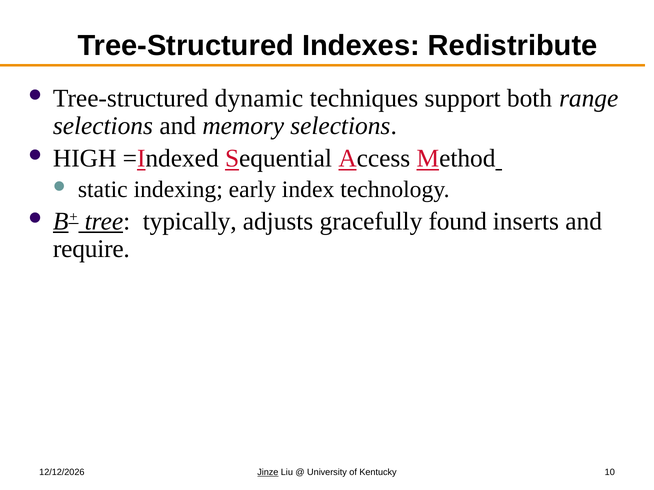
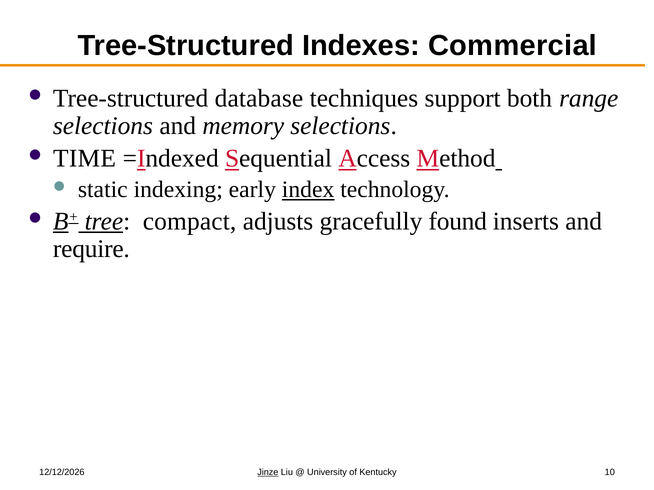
Redistribute: Redistribute -> Commercial (513, 46)
dynamic: dynamic -> database (259, 99)
HIGH: HIGH -> TIME (85, 159)
index underline: none -> present (308, 190)
typically: typically -> compact (190, 221)
